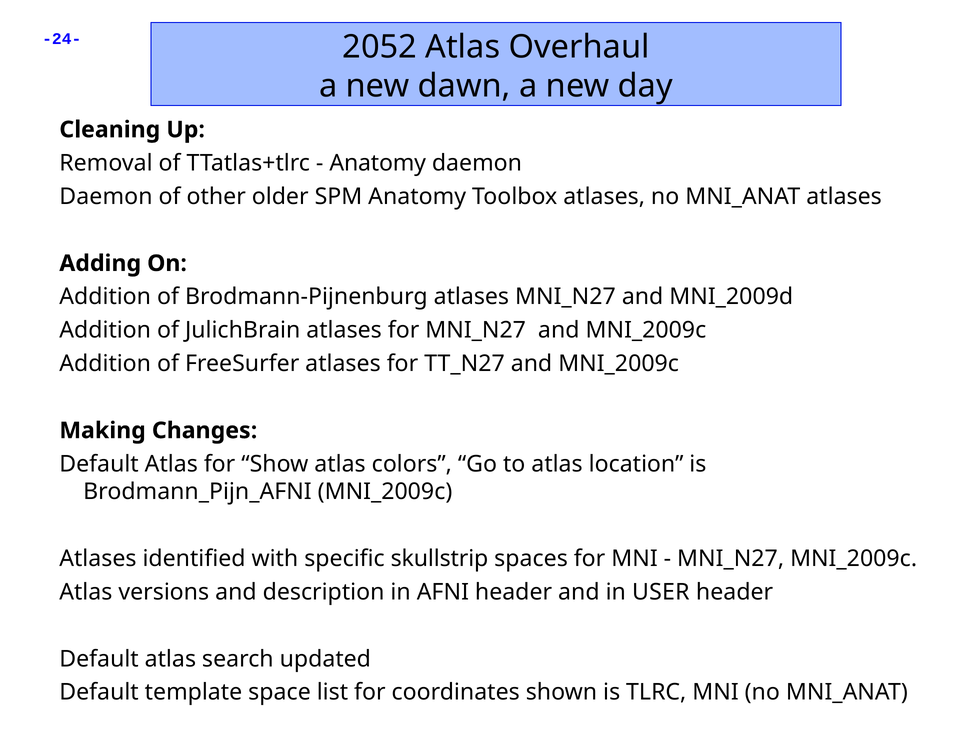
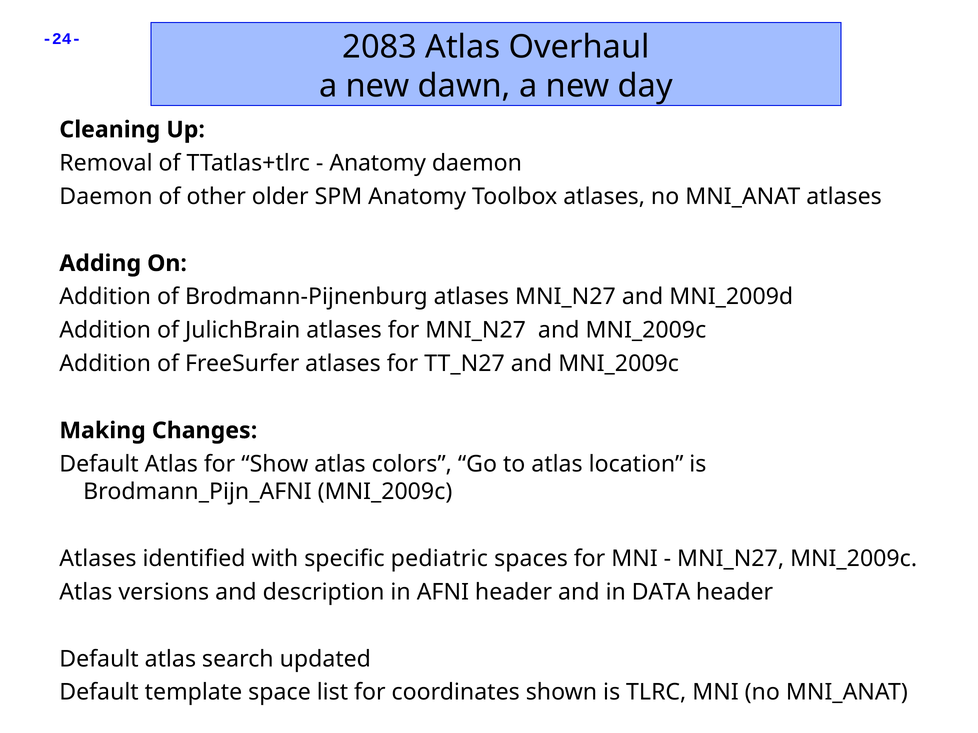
2052: 2052 -> 2083 (380, 47)
skullstrip: skullstrip -> pediatric (439, 559)
USER: USER -> DATA (661, 592)
